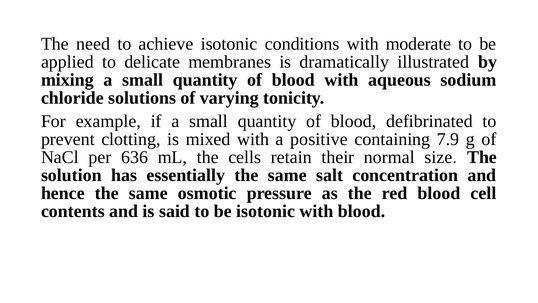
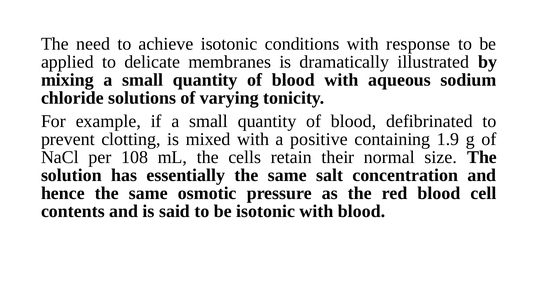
moderate: moderate -> response (418, 44)
7.9: 7.9 -> 1.9 (448, 139)
636: 636 -> 108 (135, 157)
